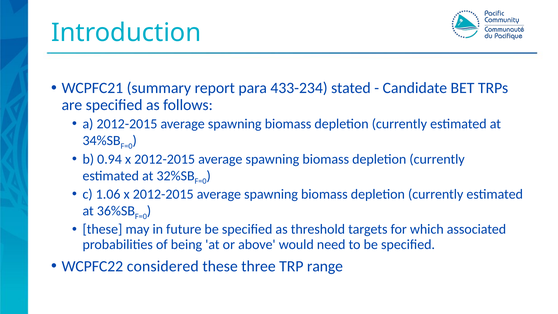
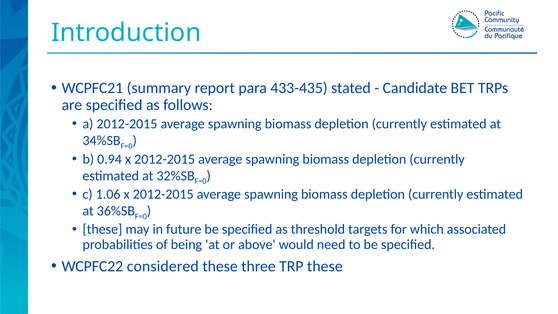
433-234: 433-234 -> 433-435 (299, 88)
TRP range: range -> these (325, 266)
